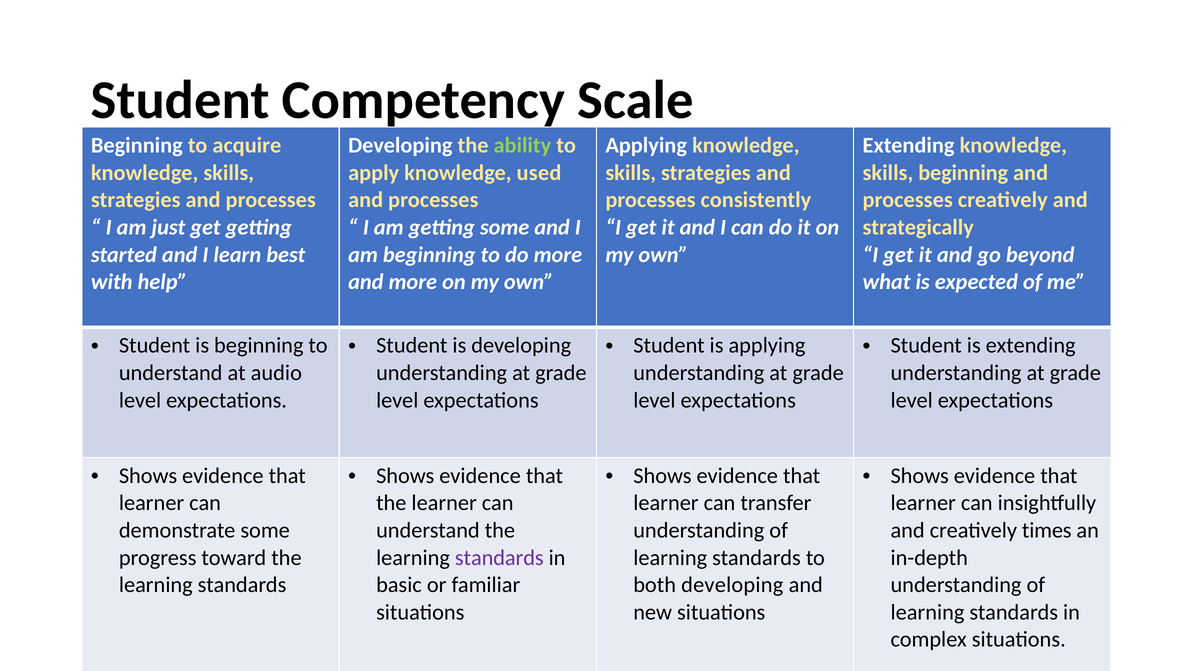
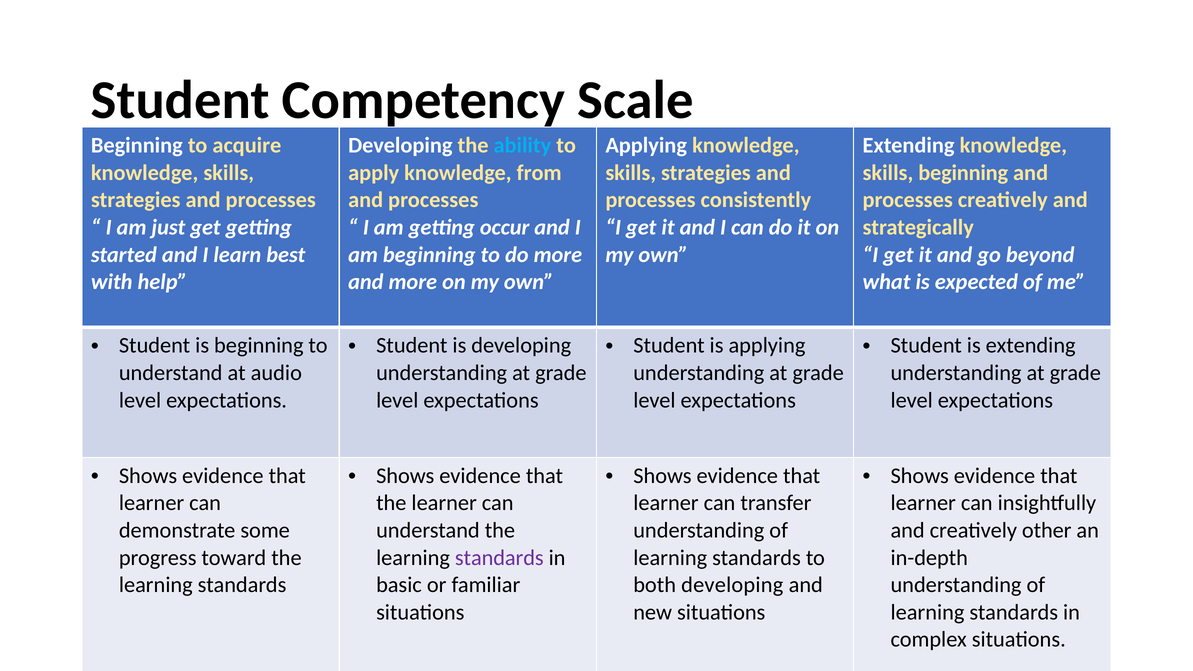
ability colour: light green -> light blue (522, 145)
used: used -> from (539, 173)
getting some: some -> occur (505, 227)
times: times -> other (1047, 530)
